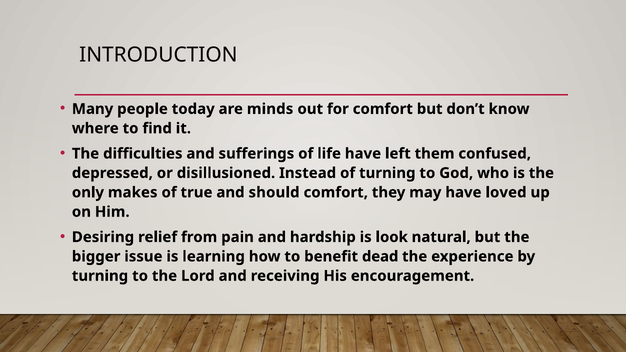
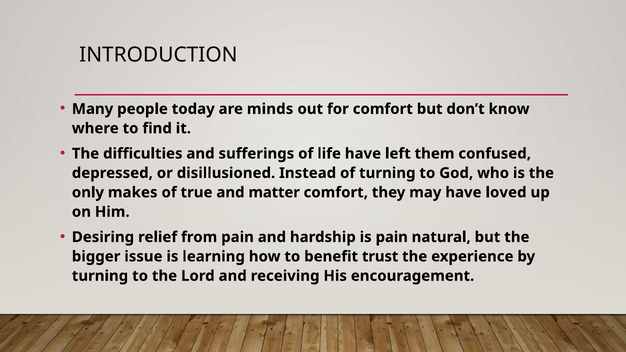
should: should -> matter (274, 192)
is look: look -> pain (392, 237)
dead: dead -> trust (380, 257)
